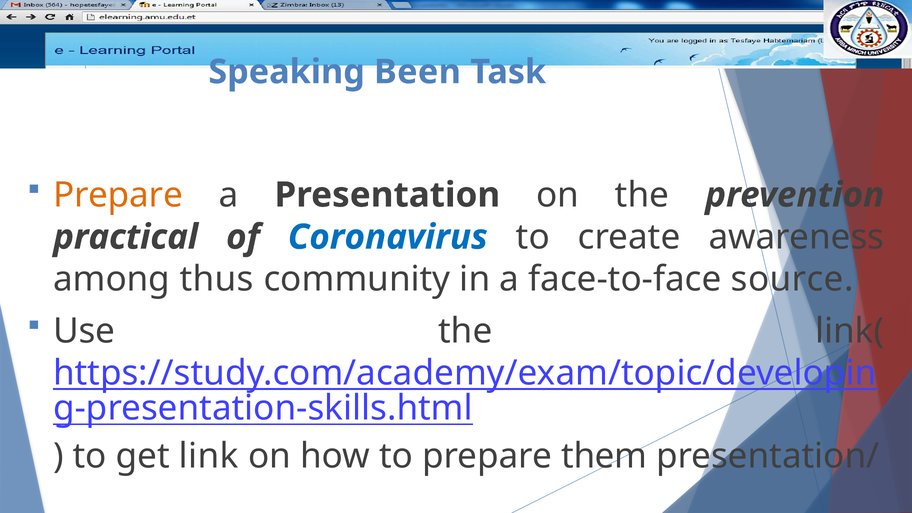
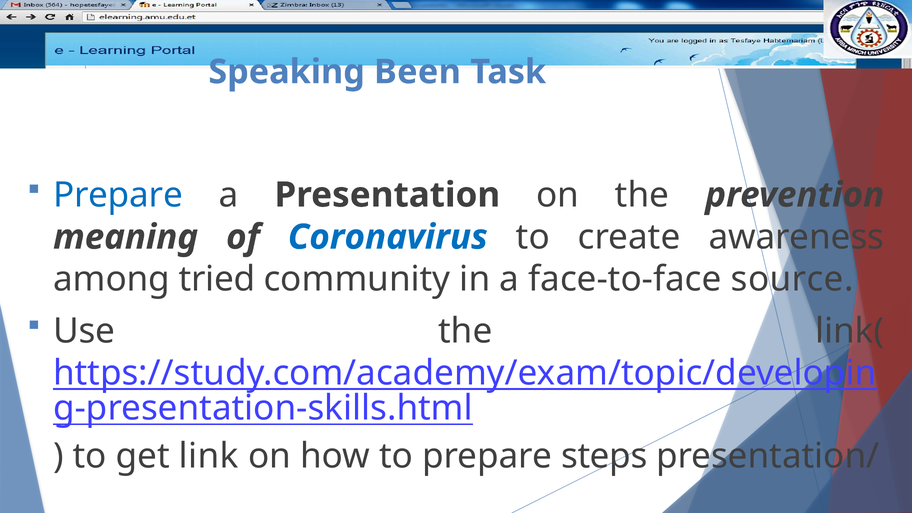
Prepare colour: orange -> blue (118, 195)
practical: practical -> meaning (126, 237)
thus: thus -> tried (217, 279)
them: them -> steps (604, 456)
